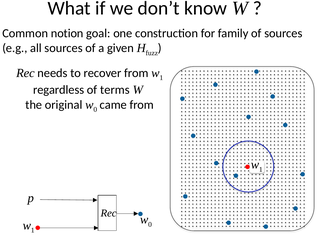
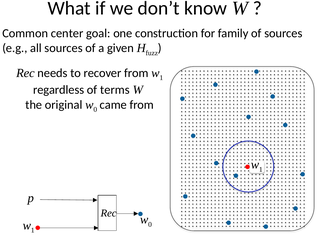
notion: notion -> center (67, 33)
